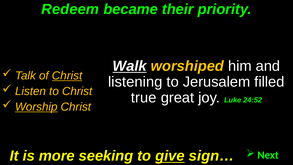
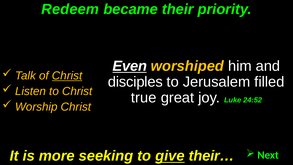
Walk: Walk -> Even (130, 66)
listening: listening -> disciples (135, 82)
Worship underline: present -> none (36, 107)
sign…: sign… -> their… (212, 156)
